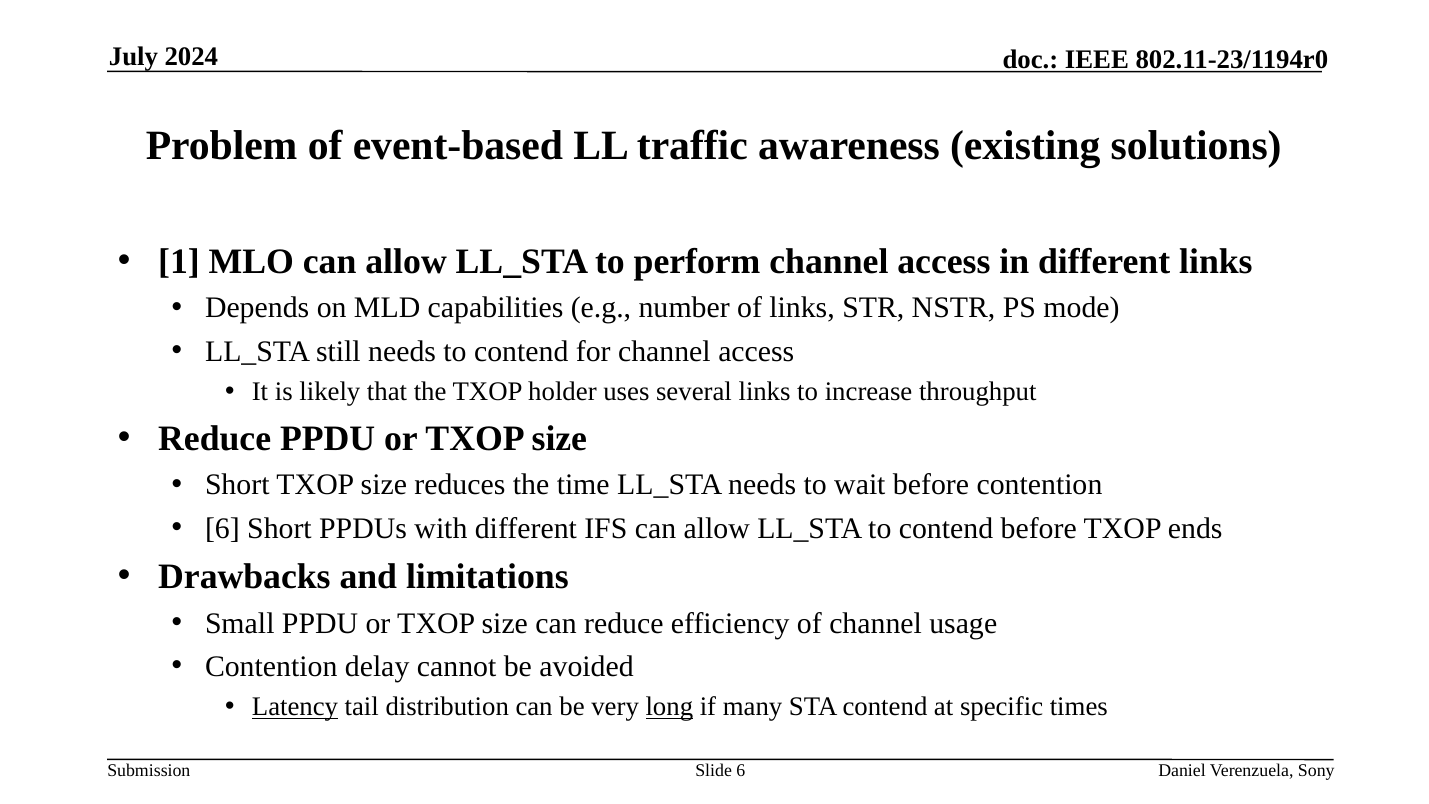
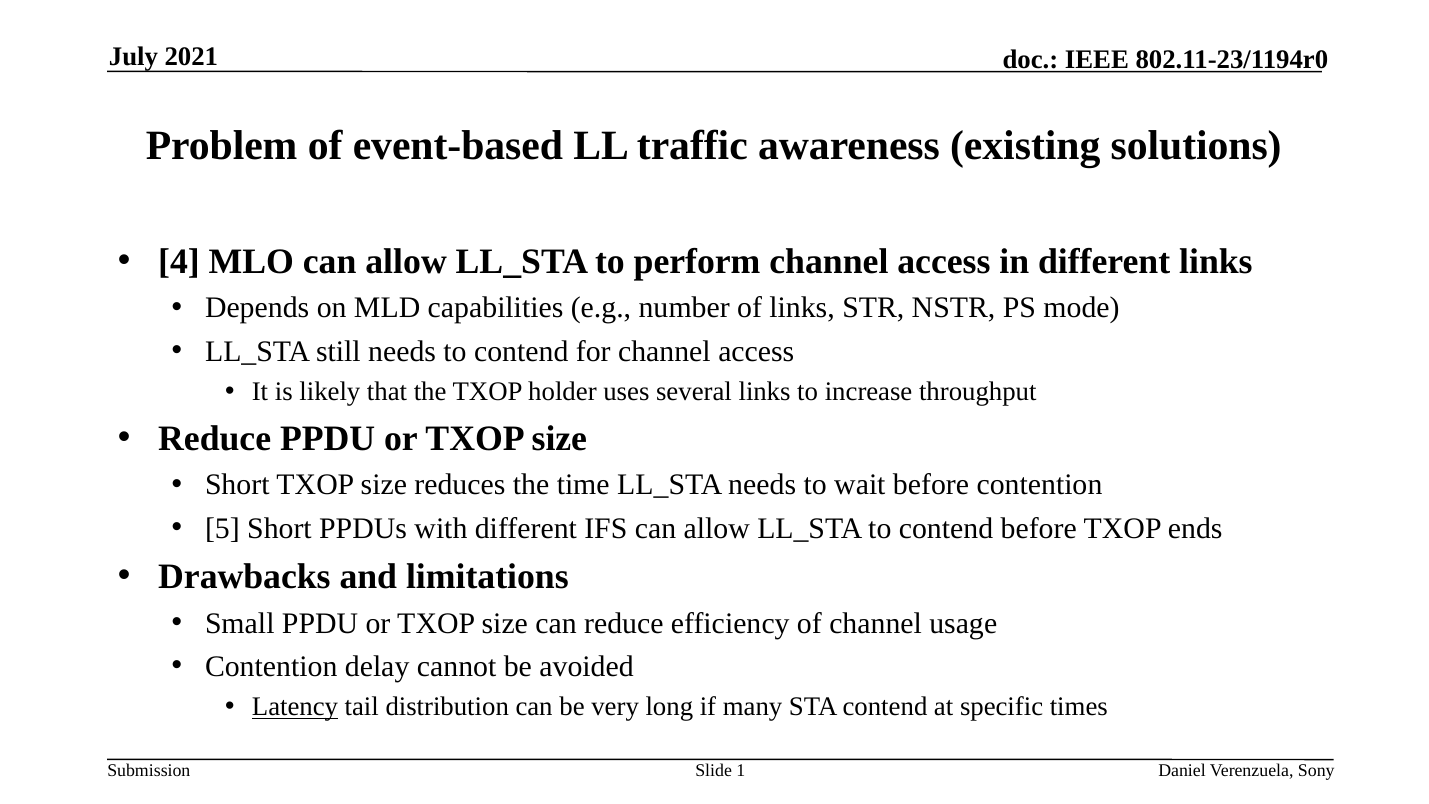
2024: 2024 -> 2021 (191, 57)
1: 1 -> 4 (179, 262)
6: 6 -> 5 (222, 528)
long underline: present -> none (669, 707)
Slide 6: 6 -> 1 (741, 771)
